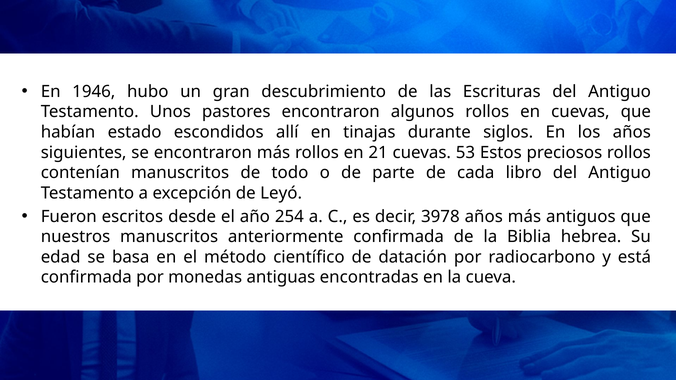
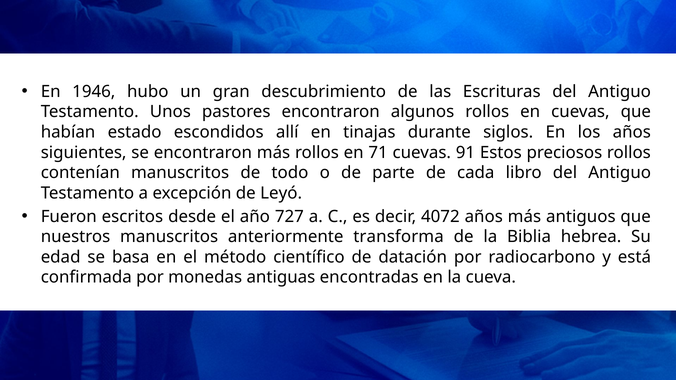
21: 21 -> 71 (378, 153)
53: 53 -> 91 (465, 153)
254: 254 -> 727 (289, 217)
3978: 3978 -> 4072 (440, 217)
anteriormente confirmada: confirmada -> transforma (399, 237)
